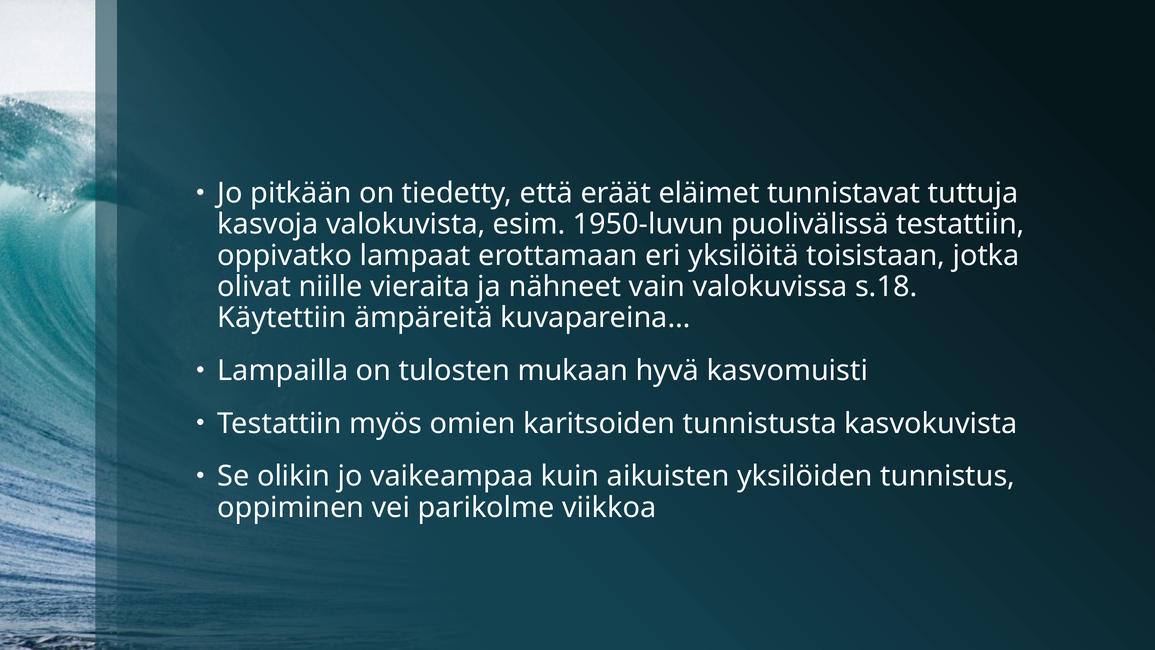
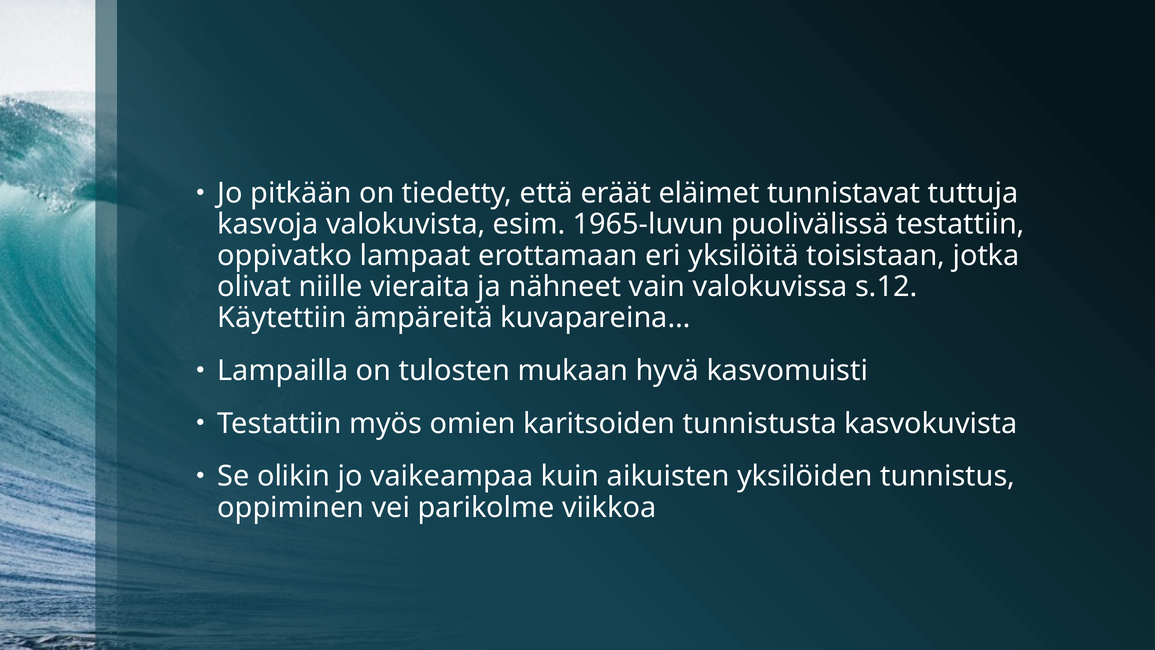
1950-luvun: 1950-luvun -> 1965-luvun (648, 224)
s.18: s.18 -> s.12 (886, 287)
